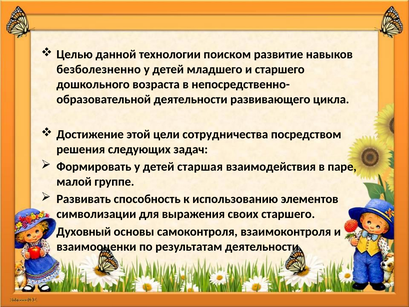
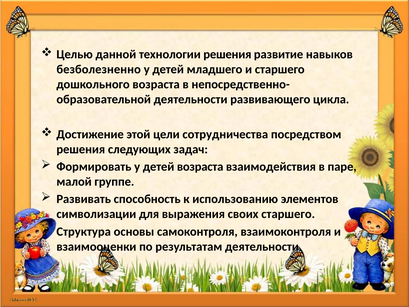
технологии поиском: поиском -> решения (227, 54)
детей старшая: старшая -> возраста (200, 167)
Духовный: Духовный -> Структура (84, 231)
